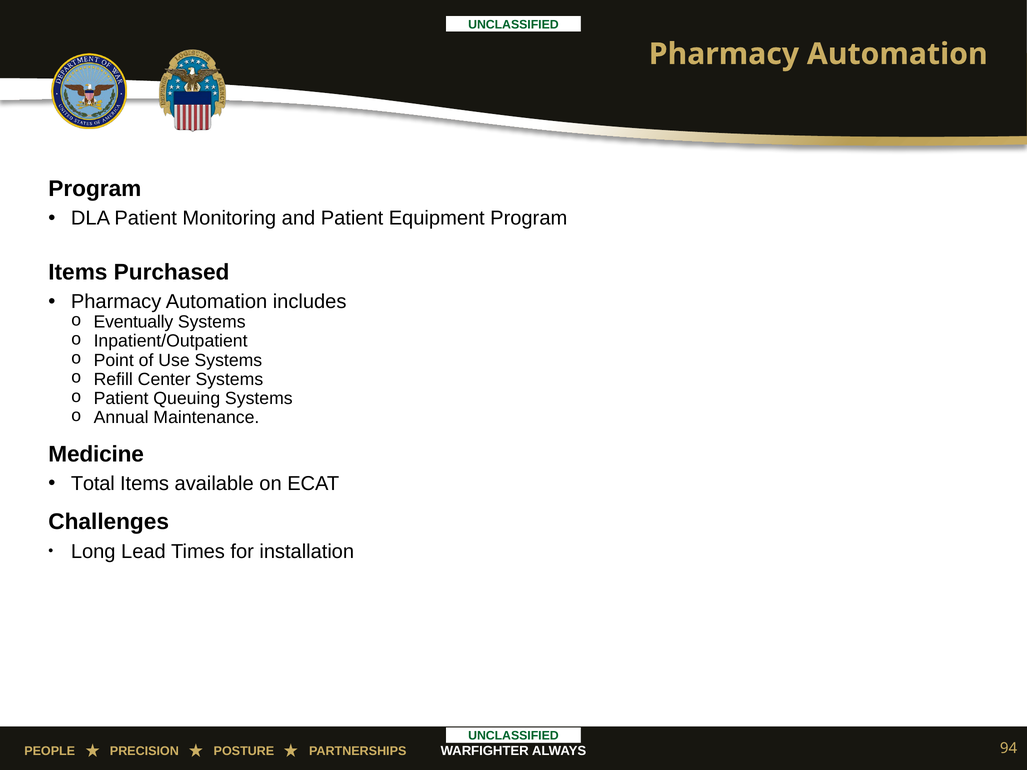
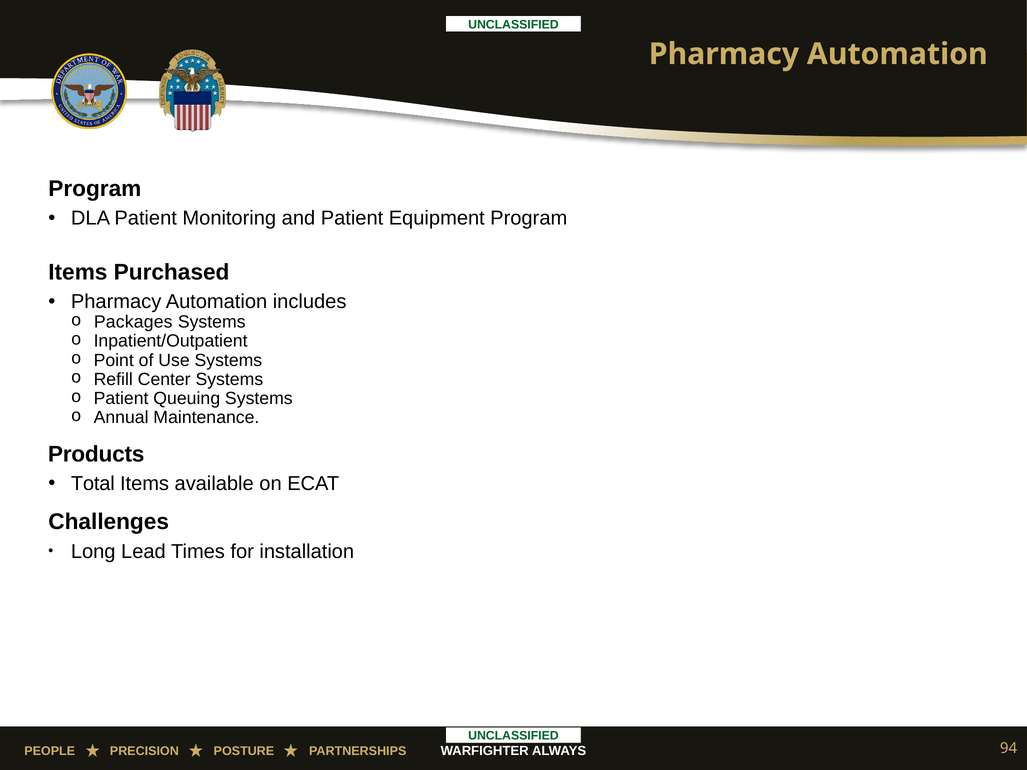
Eventually: Eventually -> Packages (133, 322)
Medicine: Medicine -> Products (96, 454)
